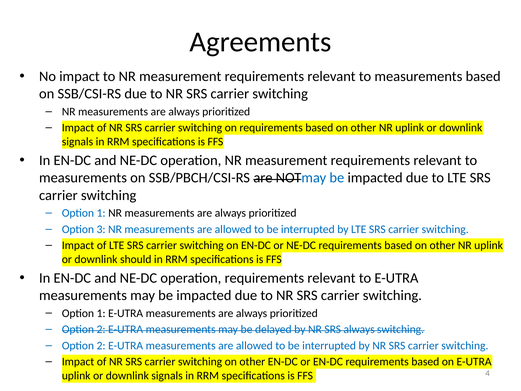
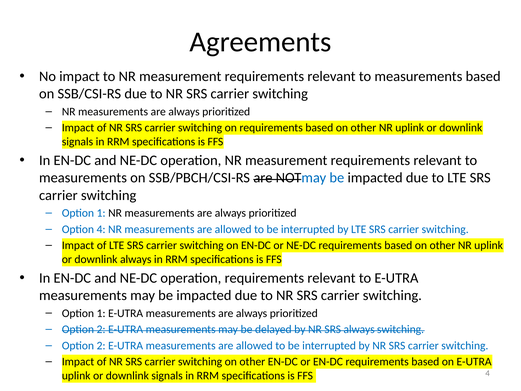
Option 3: 3 -> 4 (101, 229)
downlink should: should -> always (136, 259)
